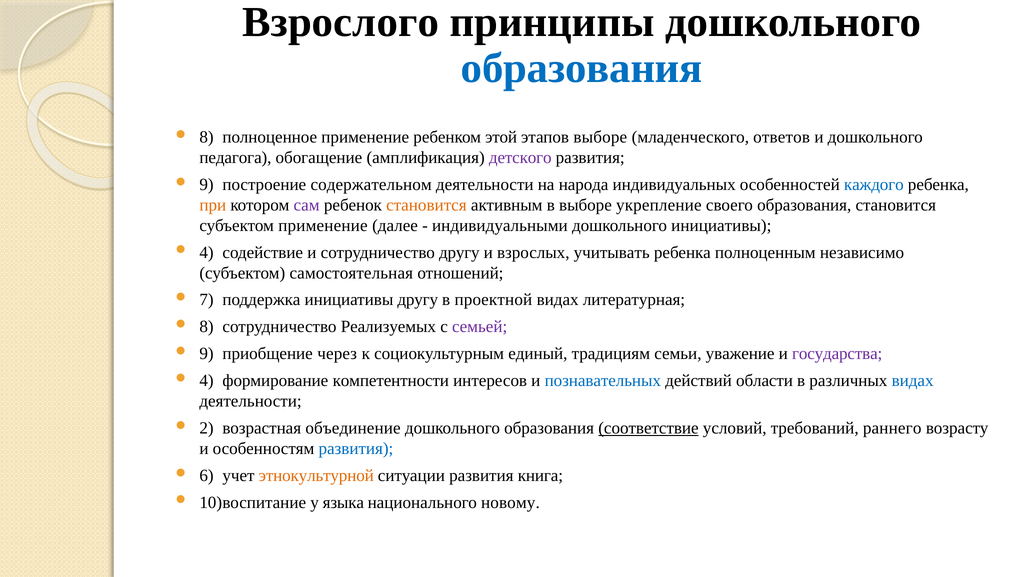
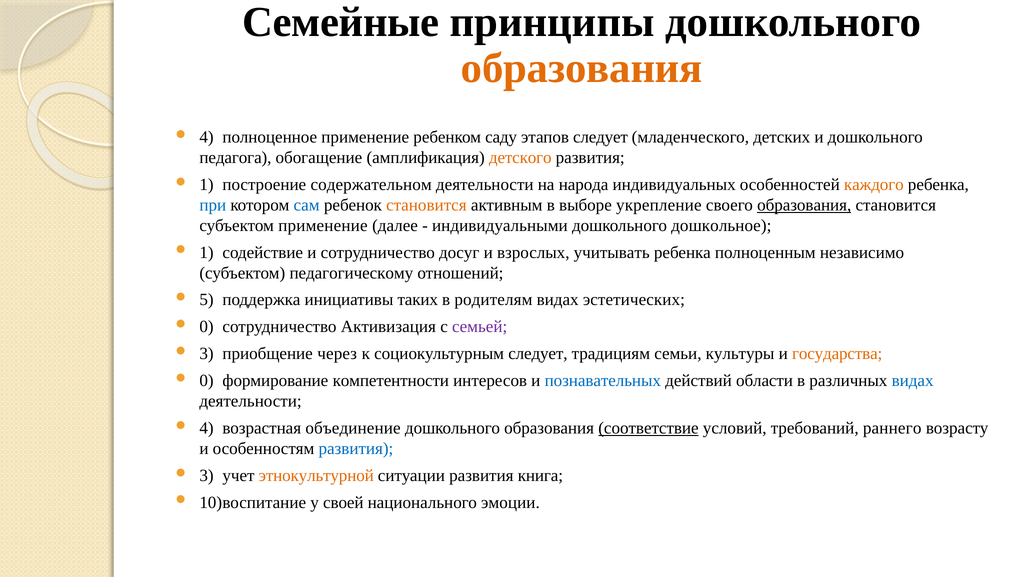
Взрослого: Взрослого -> Семейные (341, 22)
образования colour: blue -> orange (582, 68)
8: 8 -> 4 (207, 137)
этой: этой -> саду (501, 137)
этапов выборе: выборе -> следует (600, 137)
ответов: ответов -> детских (782, 137)
детского colour: purple -> orange (520, 158)
9: 9 -> 1 (207, 185)
каждого colour: blue -> orange (874, 185)
при colour: orange -> blue (213, 205)
сам colour: purple -> blue (307, 205)
образования underline: none -> present (804, 205)
дошкольного инициативы: инициативы -> дошкольное (721, 226)
4: 4 -> 1 (207, 252)
сотрудничество другу: другу -> досуг (459, 252)
самостоятельная: самостоятельная -> педагогическому (351, 273)
7: 7 -> 5 (207, 300)
инициативы другу: другу -> таких (418, 300)
проектной: проектной -> родителям (493, 300)
литературная: литературная -> эстетических (634, 300)
8: 8 -> 0 (207, 327)
Реализуемых: Реализуемых -> Активизация (388, 327)
9: 9 -> 3 (207, 354)
социокультурным единый: единый -> следует (538, 354)
уважение: уважение -> культуры (740, 354)
государства colour: purple -> orange (837, 354)
4: 4 -> 0 (207, 381)
2: 2 -> 4 (207, 428)
6: 6 -> 3 (207, 476)
языка: языка -> своей (343, 503)
новому: новому -> эмоции (510, 503)
